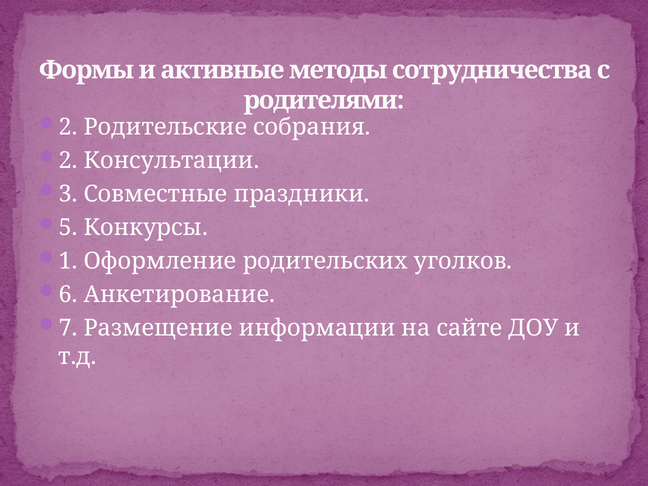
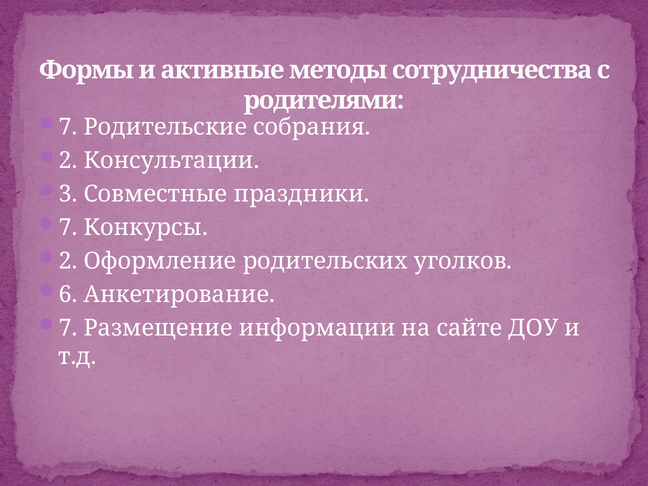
2: 2 -> 7 (68, 127)
5: 5 -> 7 (68, 228)
1: 1 -> 2 (68, 261)
